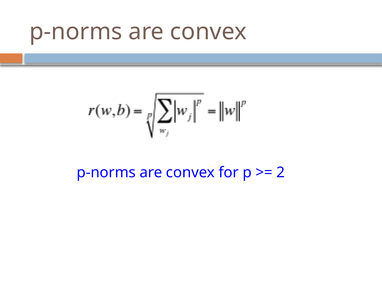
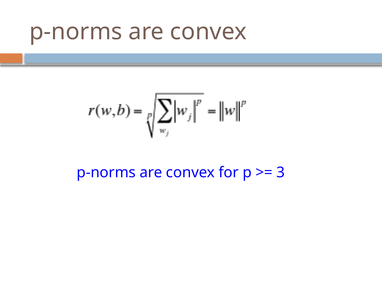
2: 2 -> 3 (281, 173)
